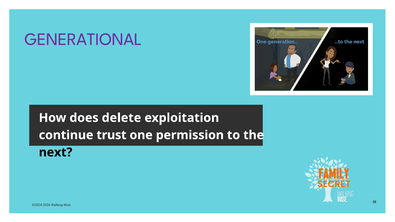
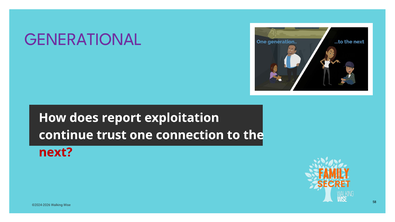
delete: delete -> report (121, 118)
permission: permission -> connection (190, 135)
next colour: black -> red (56, 152)
